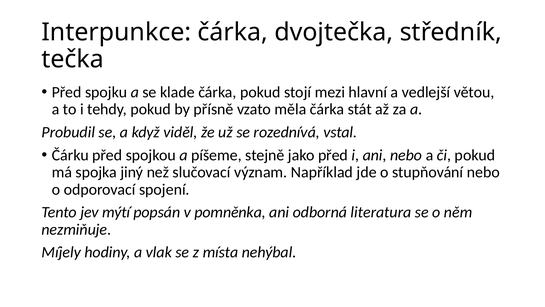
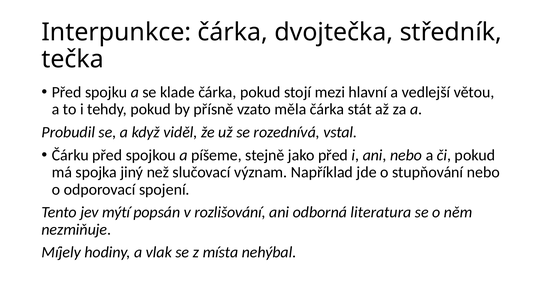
pomněnka: pomněnka -> rozlišování (230, 212)
